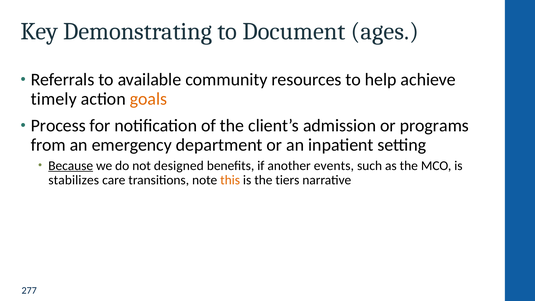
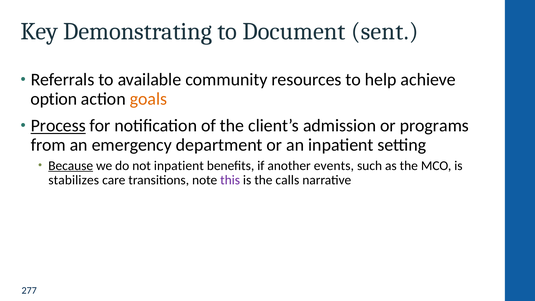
ages: ages -> sent (385, 31)
timely: timely -> option (54, 99)
Process underline: none -> present (58, 126)
not designed: designed -> inpatient (179, 166)
this colour: orange -> purple (230, 180)
tiers: tiers -> calls (287, 180)
